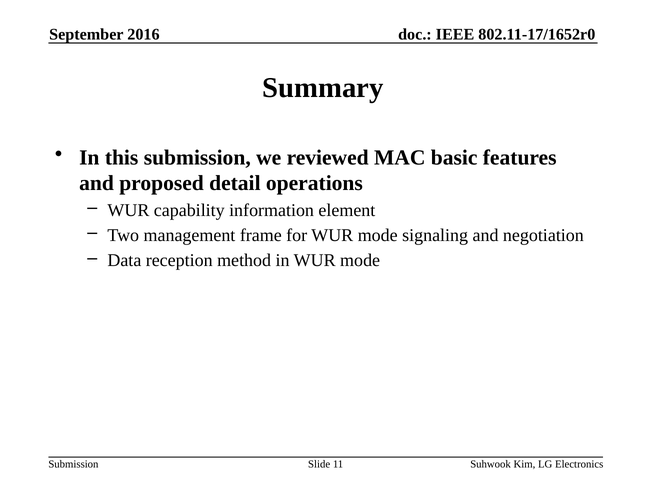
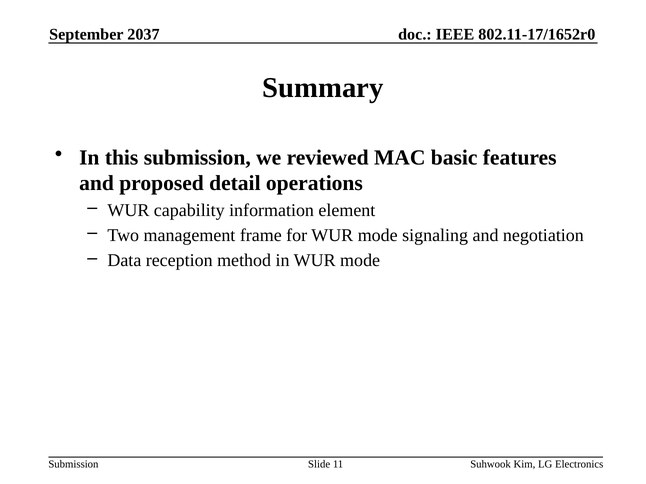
2016: 2016 -> 2037 (143, 34)
